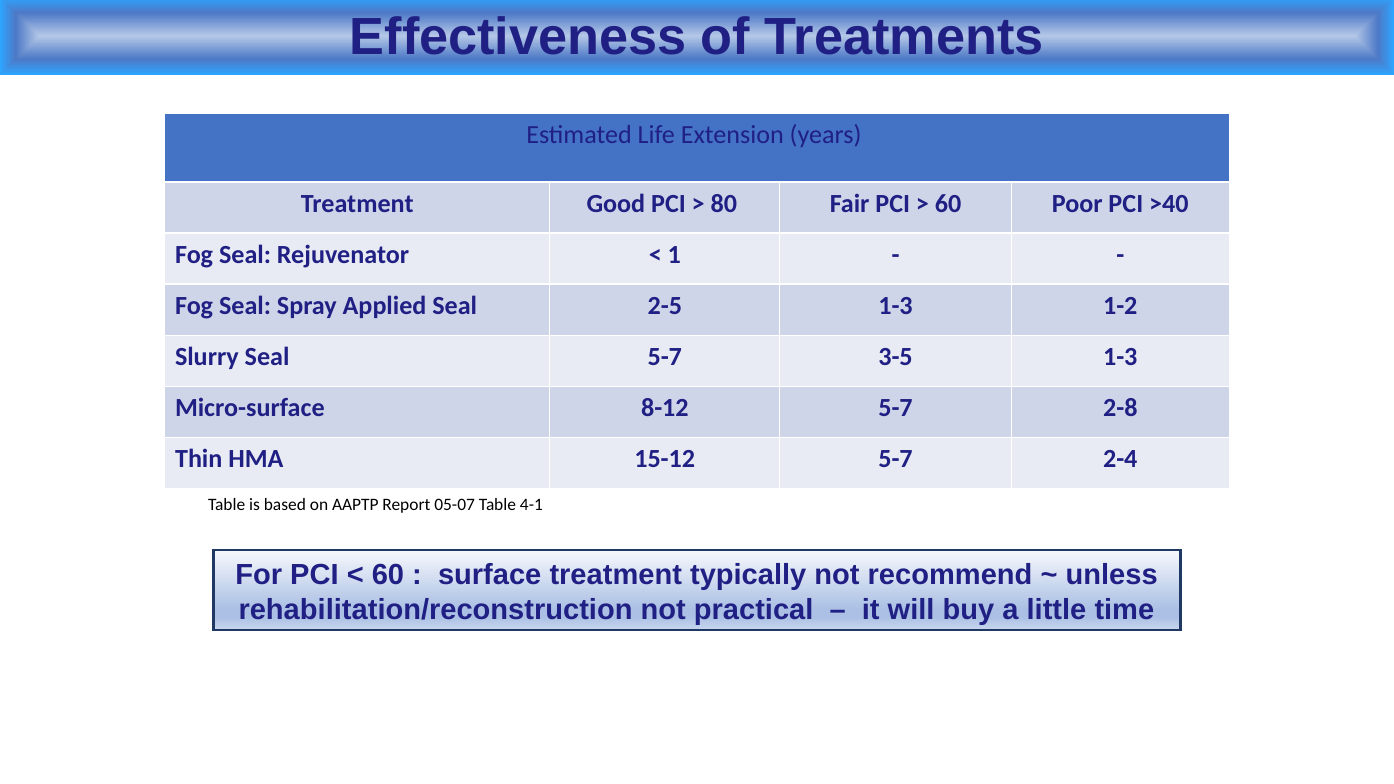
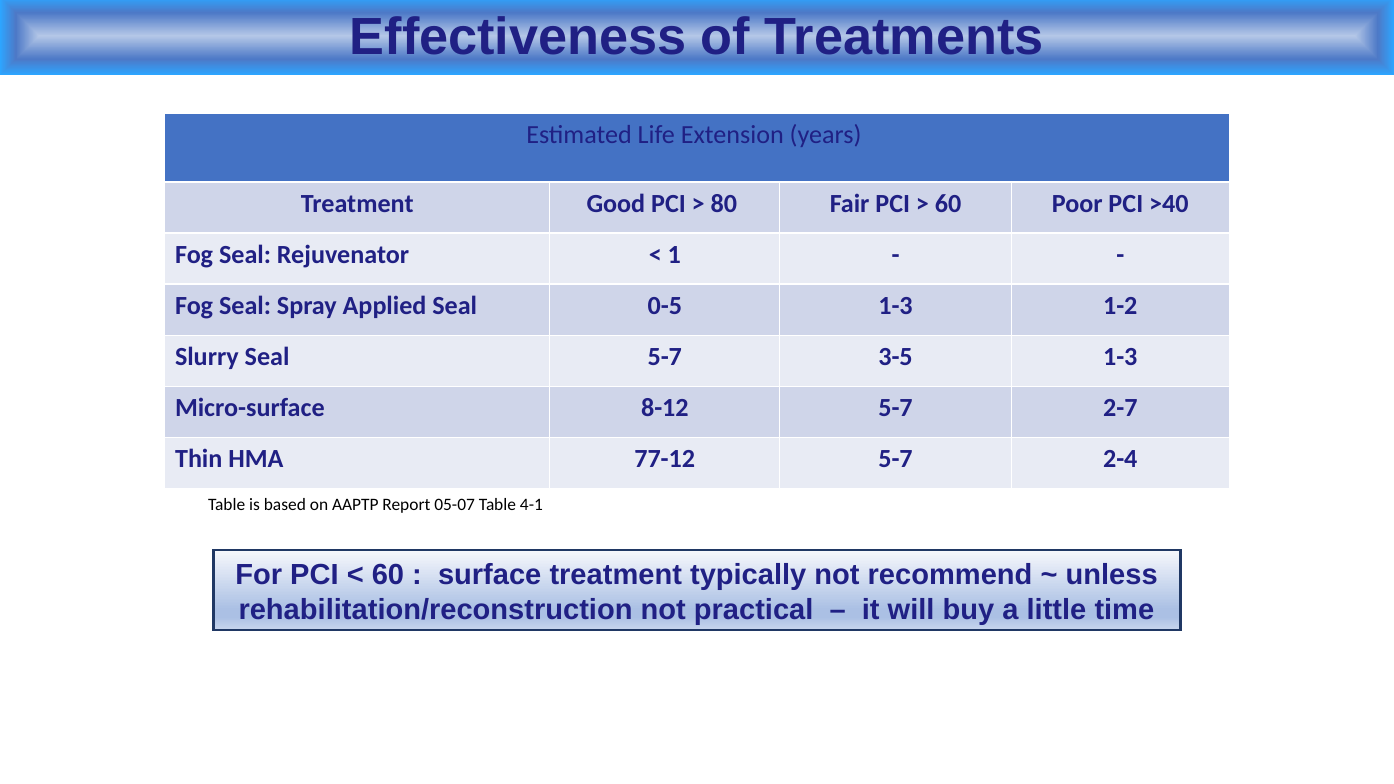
2-5: 2-5 -> 0-5 (665, 306)
2-8: 2-8 -> 2-7 (1120, 408)
15-12: 15-12 -> 77-12 (665, 459)
